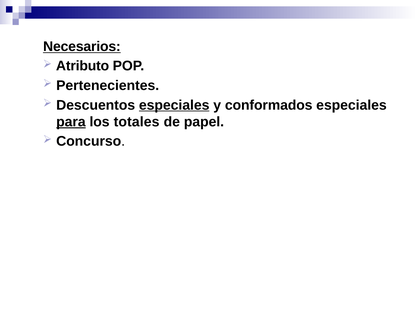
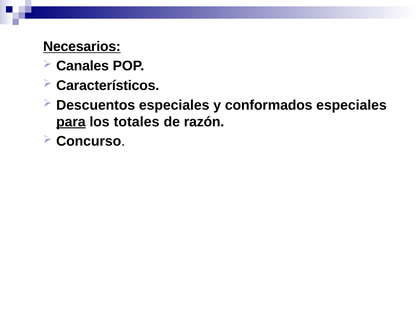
Atributo: Atributo -> Canales (83, 66)
Pertenecientes: Pertenecientes -> Característicos (108, 85)
especiales underline: present -> none (174, 105)
papel: papel -> razón (204, 122)
